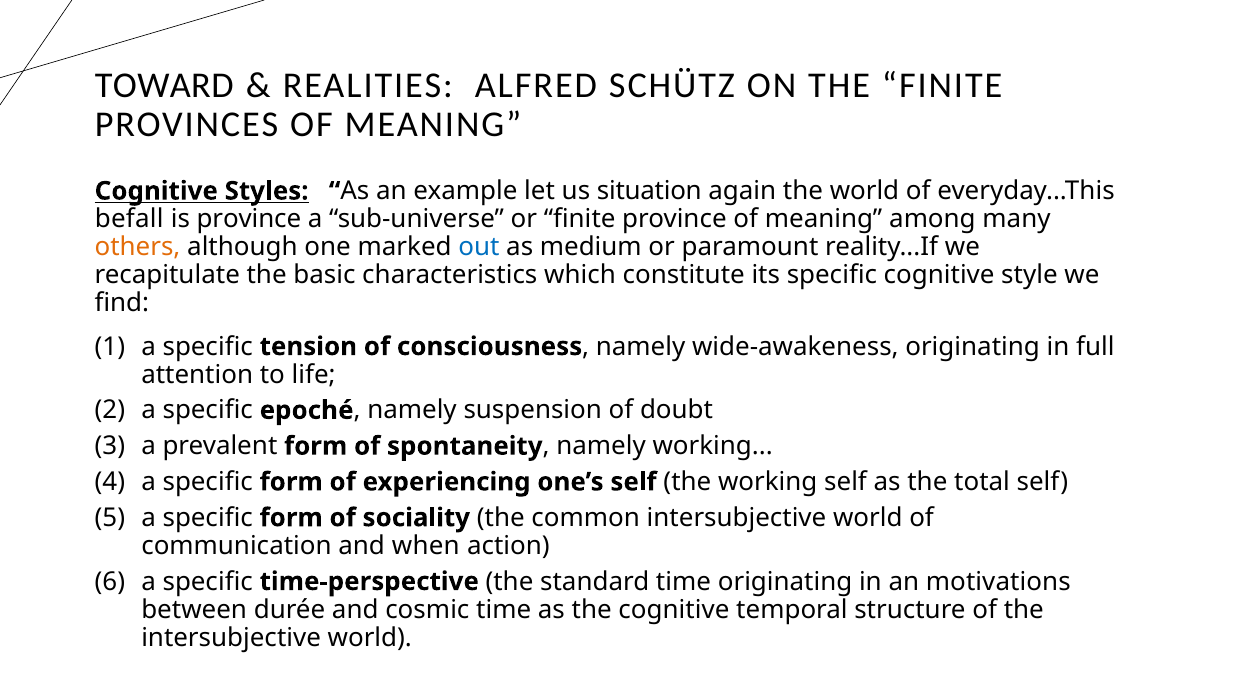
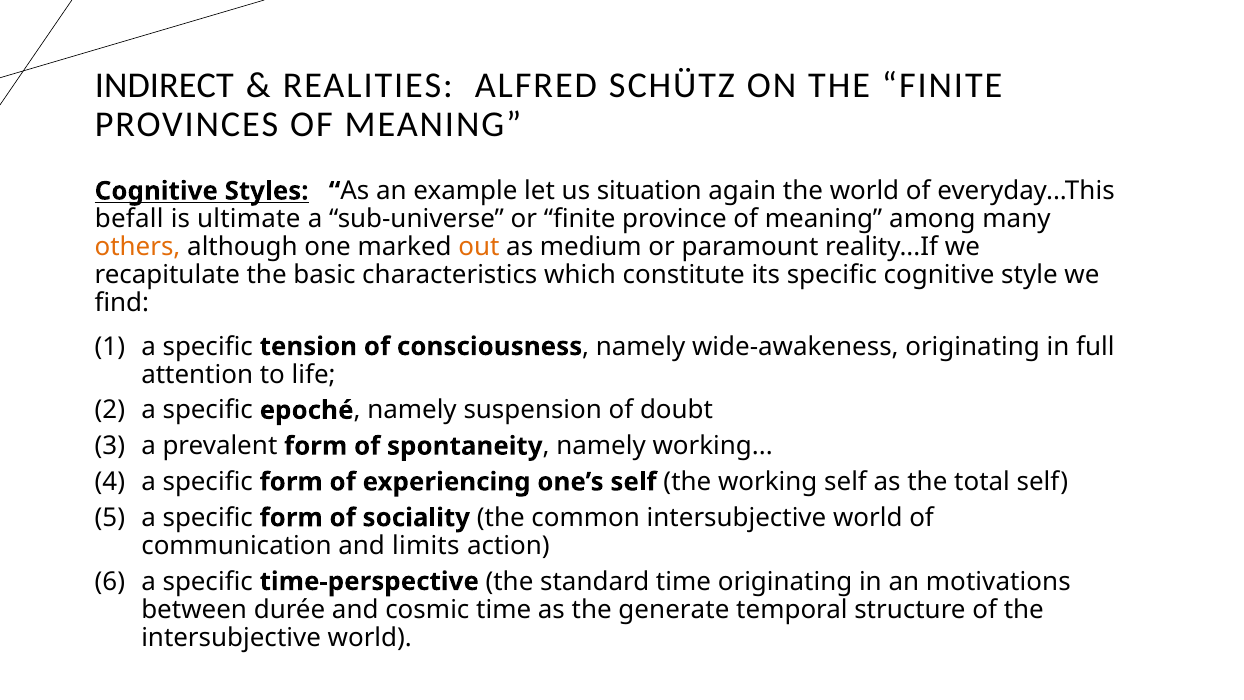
TOWARD: TOWARD -> INDIRECT (164, 85)
is province: province -> ultimate (249, 219)
out colour: blue -> orange (479, 247)
when: when -> limits (426, 546)
the cognitive: cognitive -> generate (674, 609)
